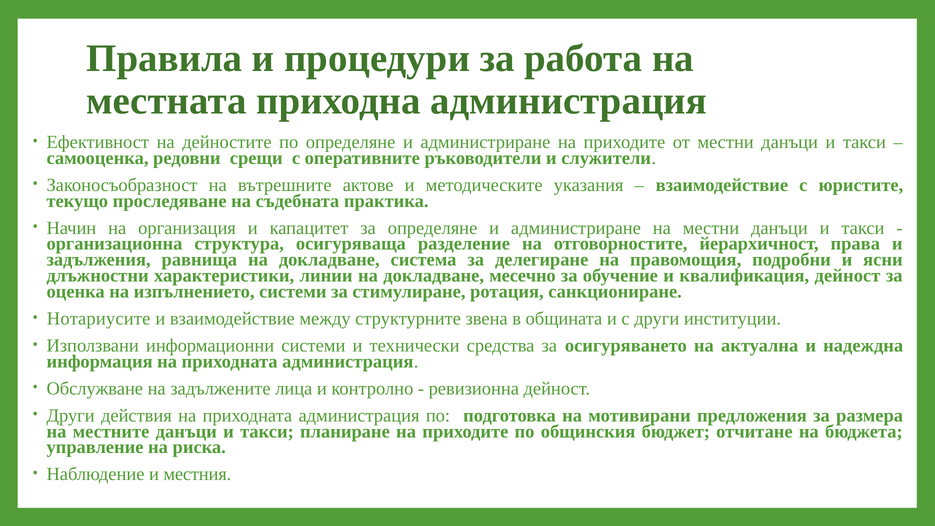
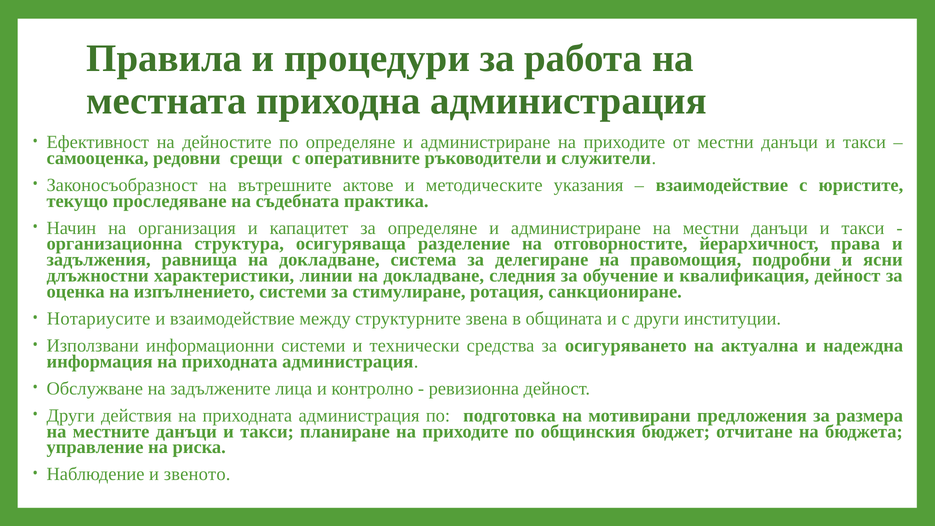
месечно: месечно -> следния (523, 276)
местния: местния -> звеното (197, 474)
